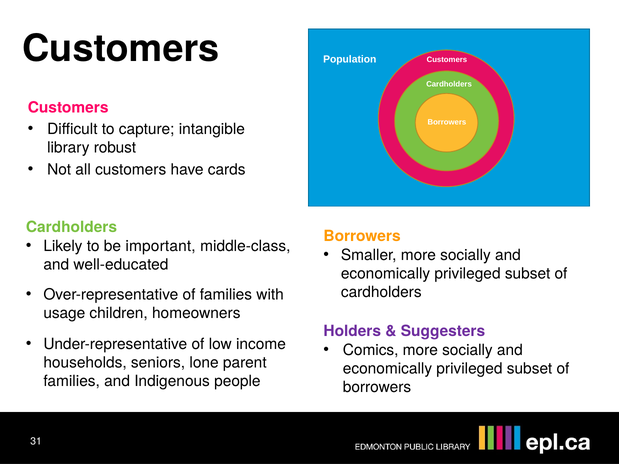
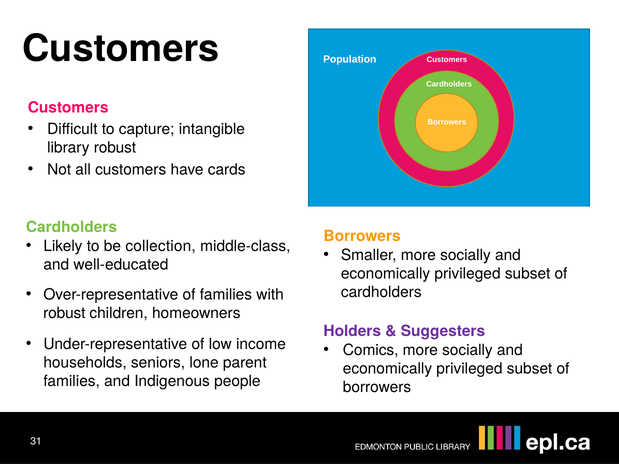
important: important -> collection (161, 246)
usage: usage -> robust (64, 313)
